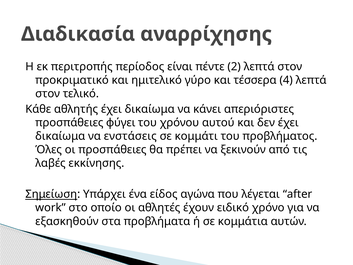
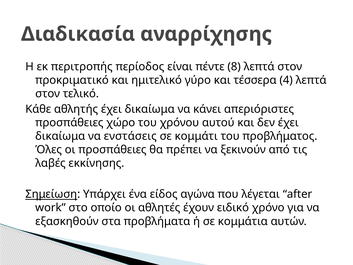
2: 2 -> 8 (234, 66)
φύγει: φύγει -> χώρο (121, 123)
